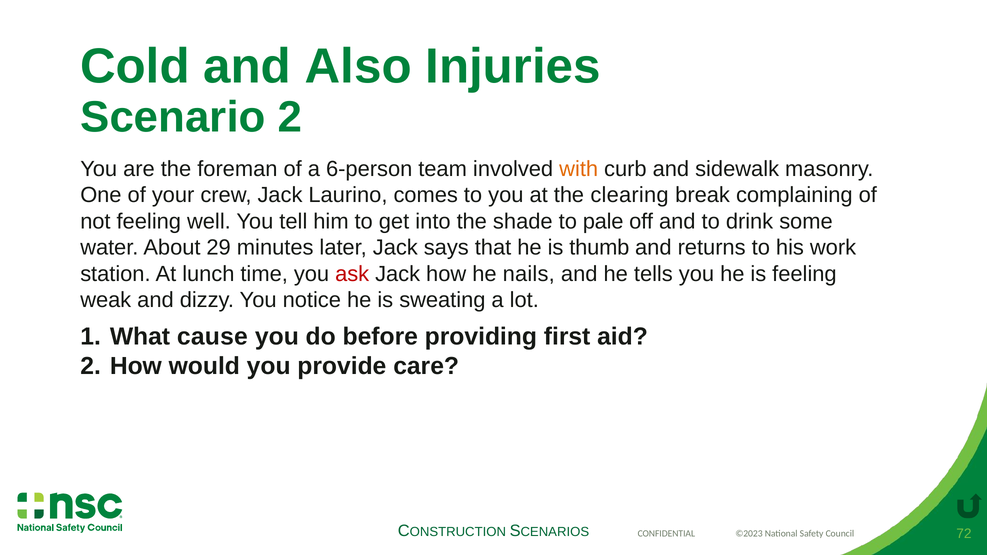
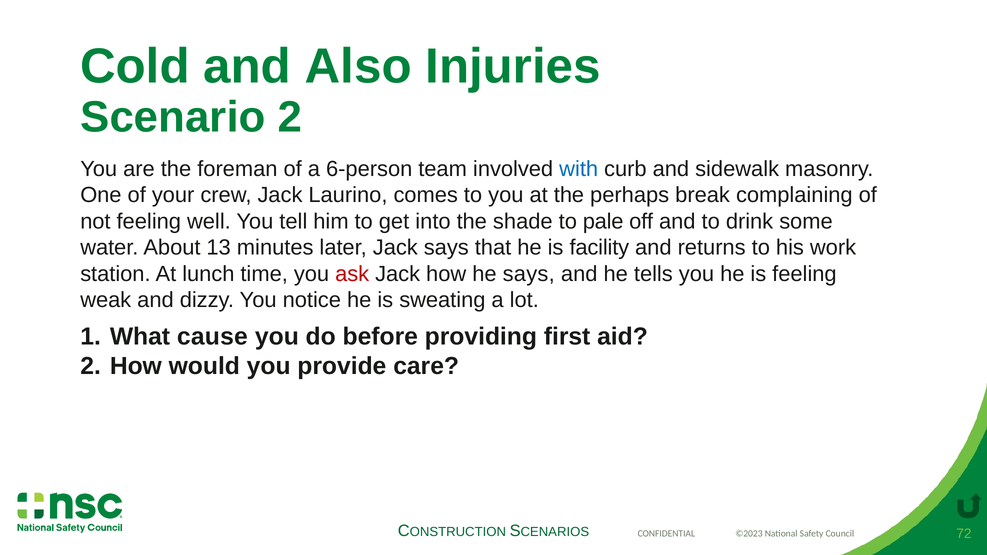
with colour: orange -> blue (579, 169)
clearing: clearing -> perhaps (630, 195)
29: 29 -> 13 (219, 248)
thumb: thumb -> facility (599, 248)
he nails: nails -> says (529, 274)
